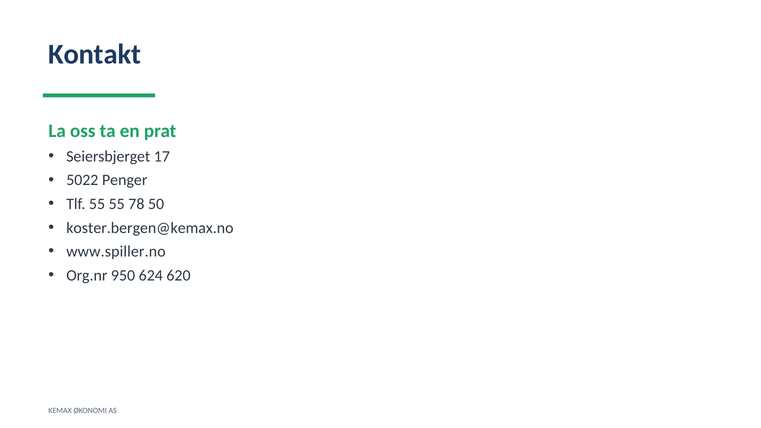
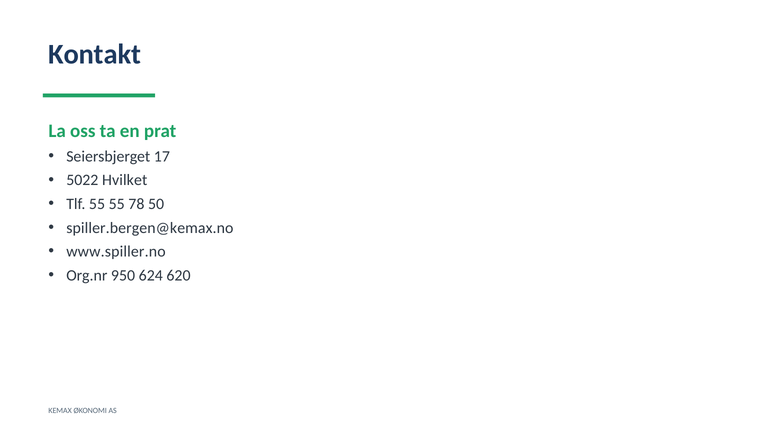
Penger: Penger -> Hvilket (125, 180)
koster.bergen@kemax.no: koster.bergen@kemax.no -> spiller.bergen@kemax.no (150, 228)
